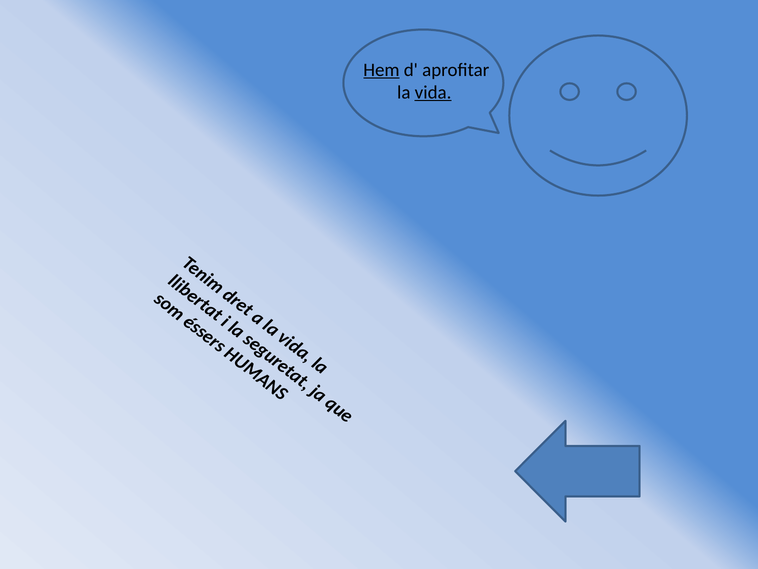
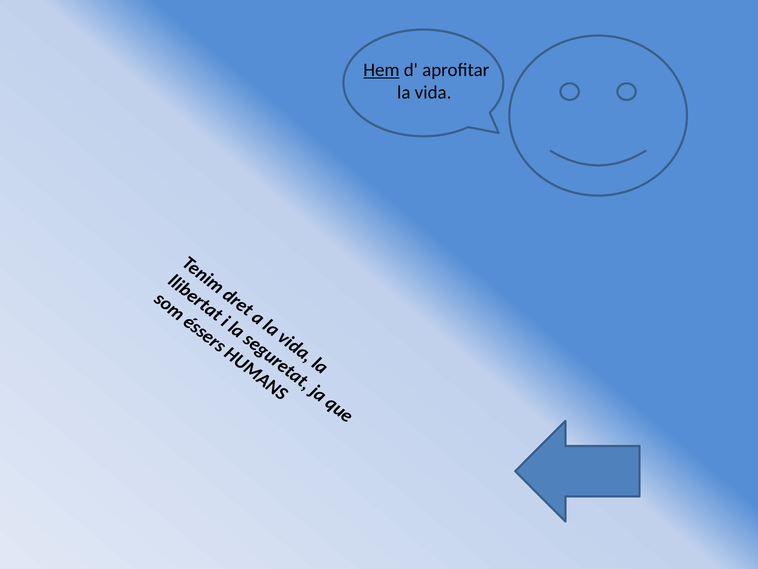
vida underline: present -> none (433, 92)
